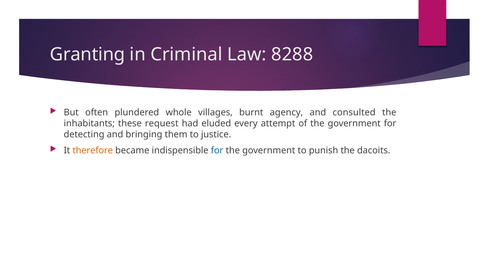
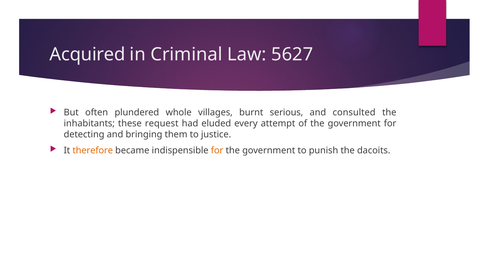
Granting: Granting -> Acquired (88, 55)
8288: 8288 -> 5627 (292, 55)
agency: agency -> serious (286, 112)
for colour: blue -> orange (217, 151)
